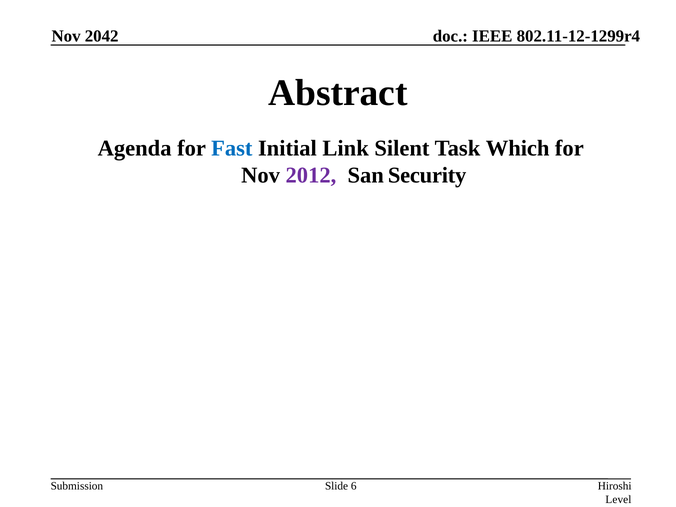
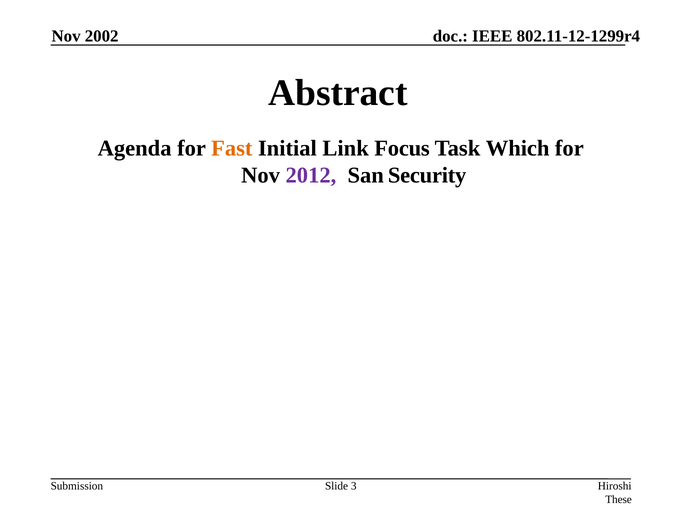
2042: 2042 -> 2002 (102, 36)
Fast colour: blue -> orange (232, 148)
Silent: Silent -> Focus (402, 148)
6: 6 -> 3 (354, 486)
Level: Level -> These (619, 500)
